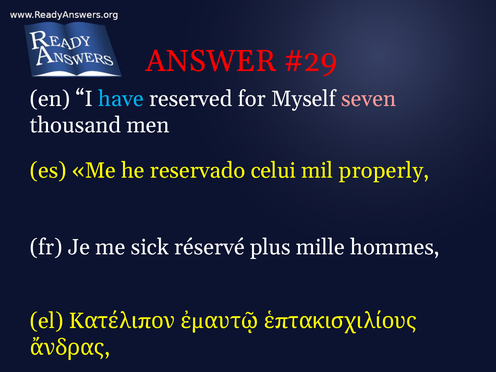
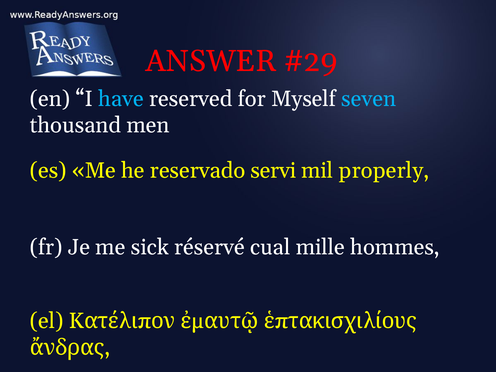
seven colour: pink -> light blue (369, 99)
celui: celui -> servi (273, 171)
plus: plus -> cual (270, 247)
